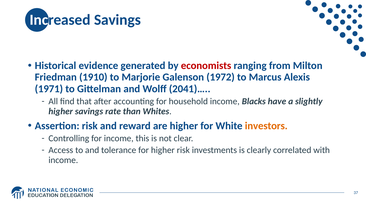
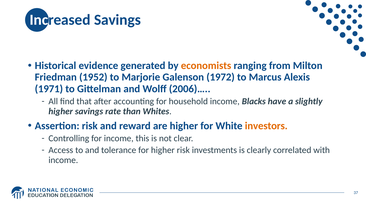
economists colour: red -> orange (206, 66)
1910: 1910 -> 1952 (93, 77)
2041)…: 2041)… -> 2006)… (190, 89)
